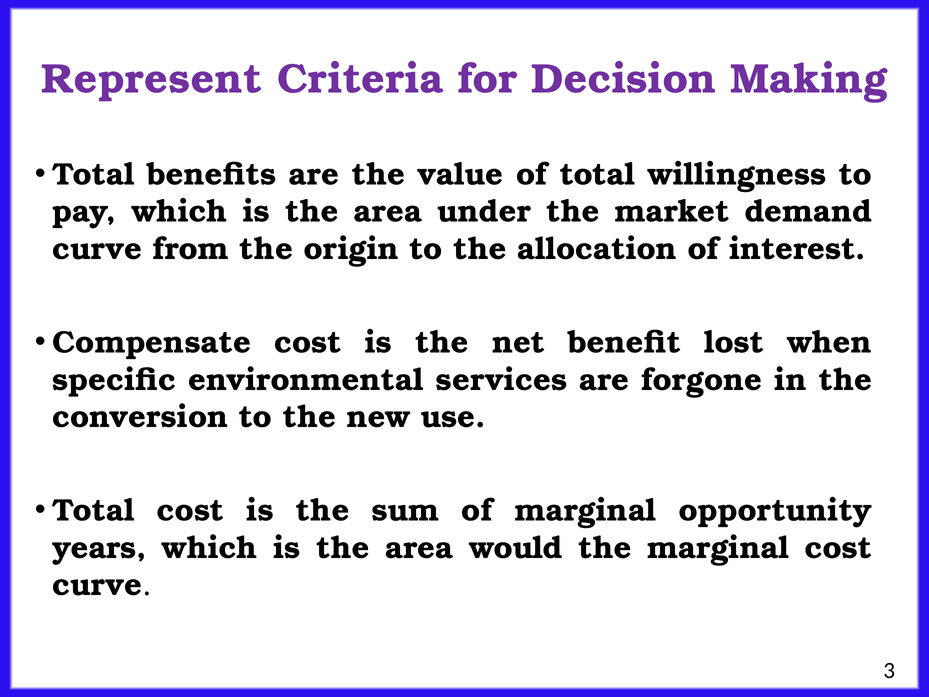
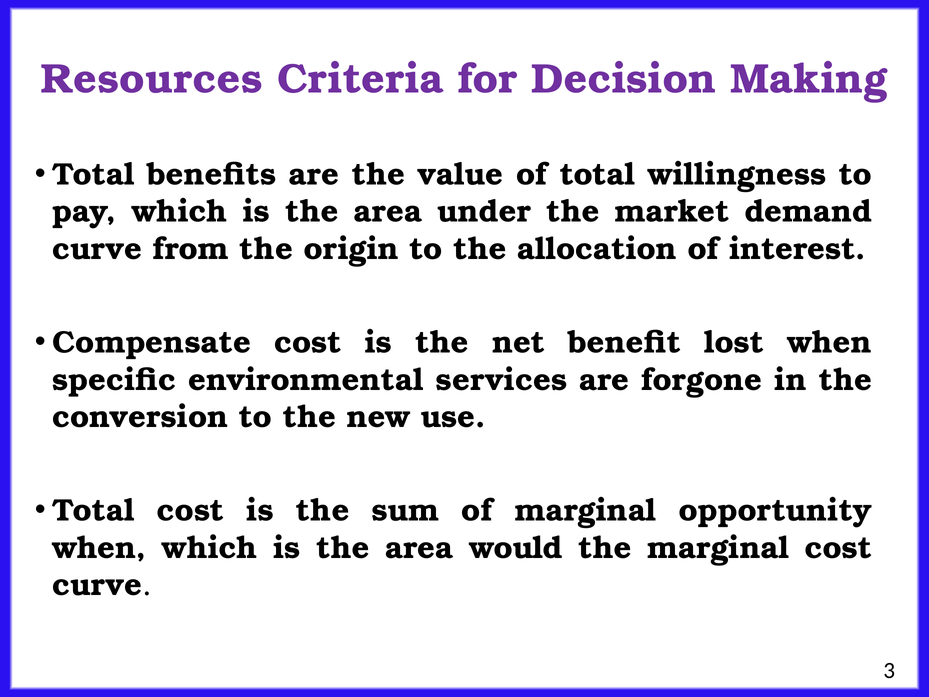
Represent: Represent -> Resources (152, 79)
years: years -> when (99, 548)
